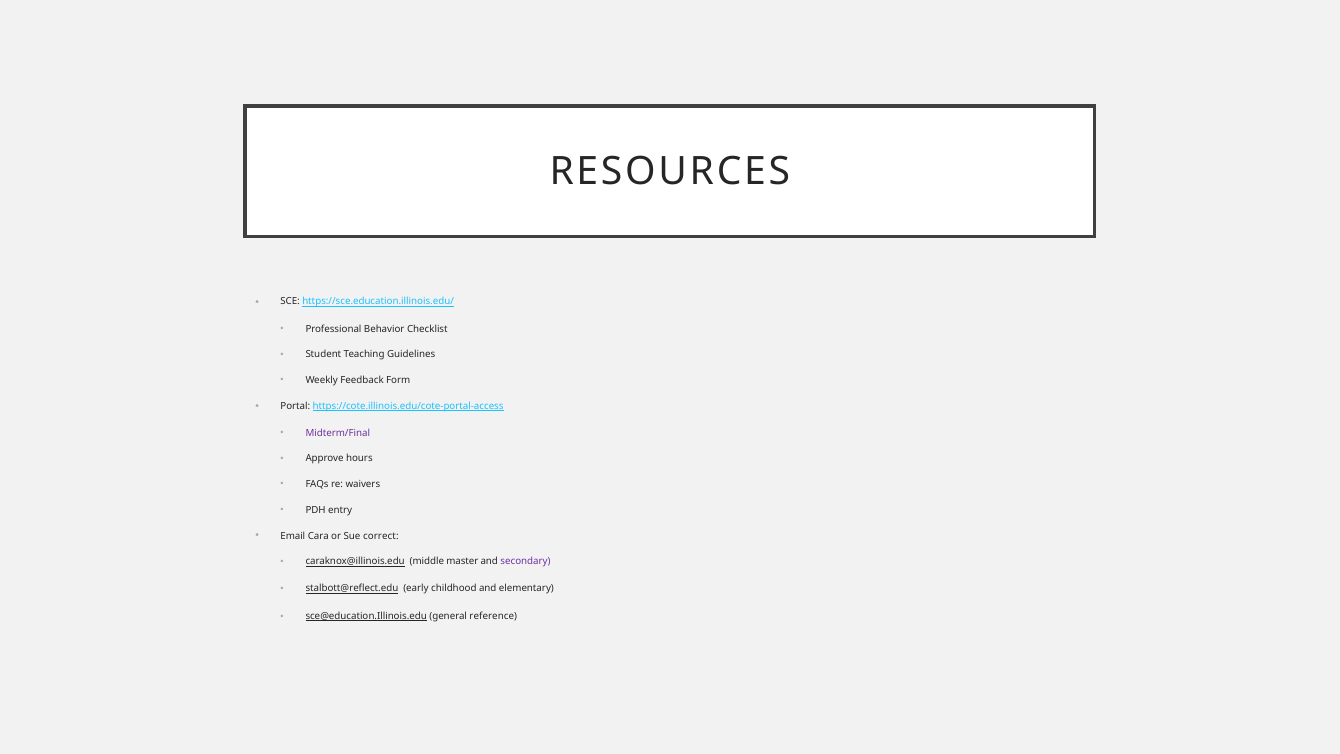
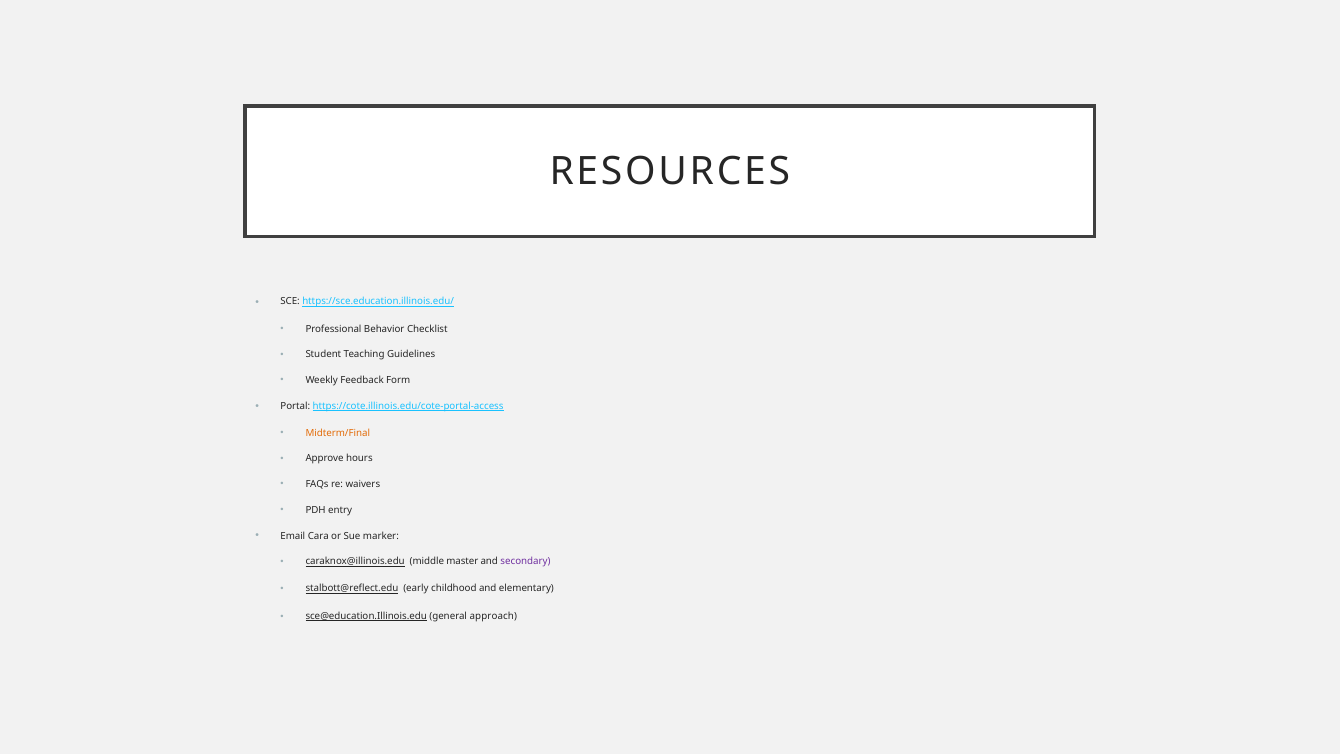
Midterm/Final colour: purple -> orange (338, 433)
correct: correct -> marker (381, 536)
reference: reference -> approach (493, 616)
